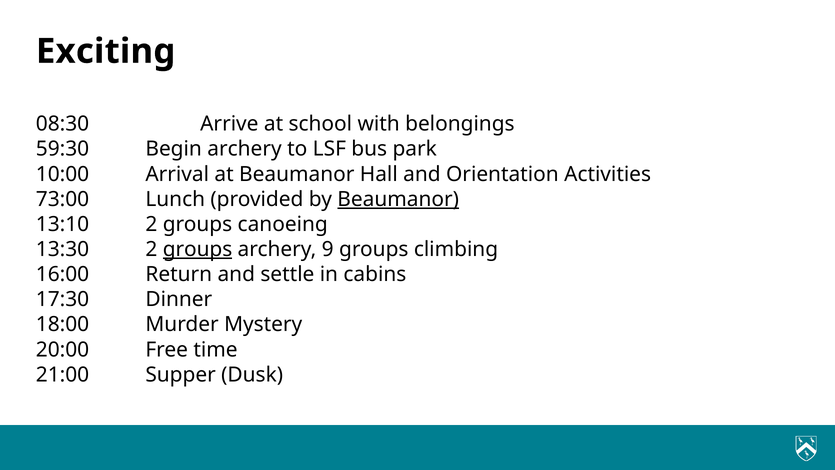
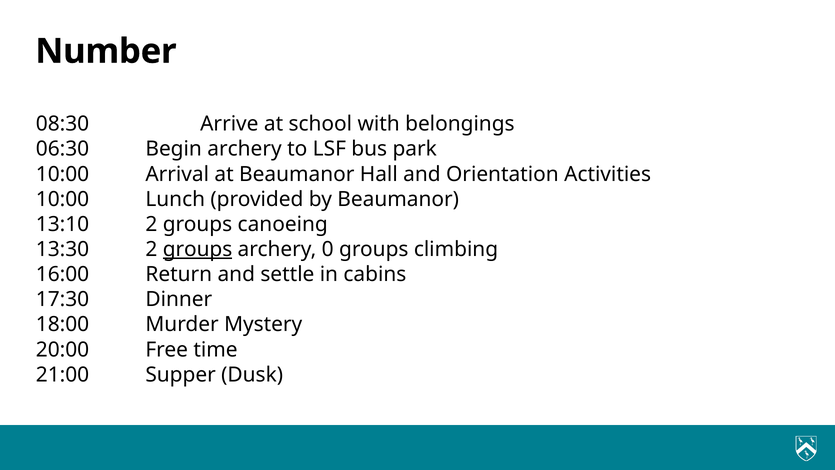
Exciting: Exciting -> Number (106, 51)
59:30: 59:30 -> 06:30 (63, 149)
73:00: 73:00 -> 10:00 (63, 199)
Beaumanor underline: present -> none (398, 199)
9: 9 -> 0 (328, 249)
